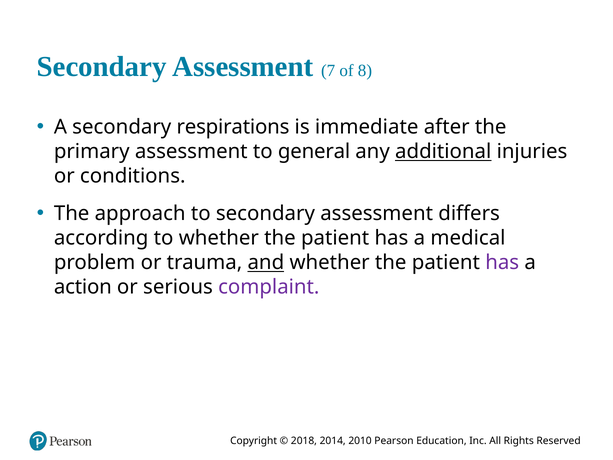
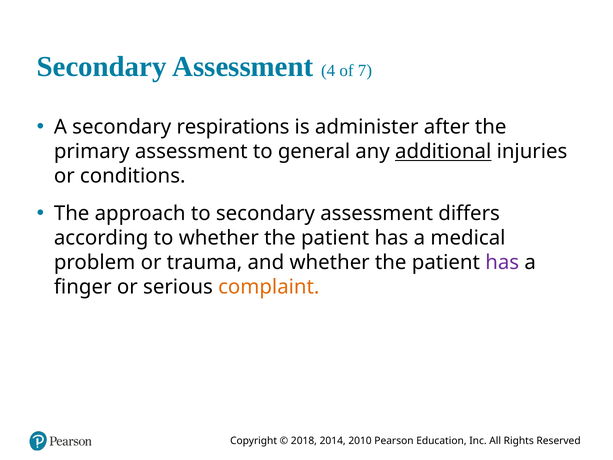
7: 7 -> 4 (328, 70)
8: 8 -> 7 (365, 70)
immediate: immediate -> administer (367, 127)
and underline: present -> none (266, 262)
action: action -> finger (83, 287)
complaint colour: purple -> orange (269, 287)
